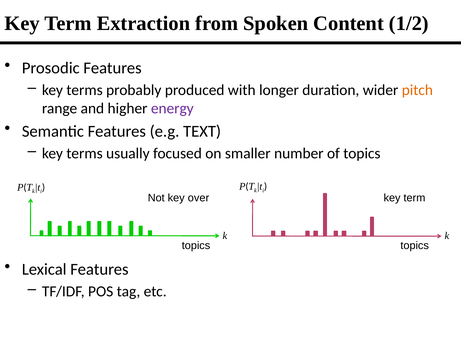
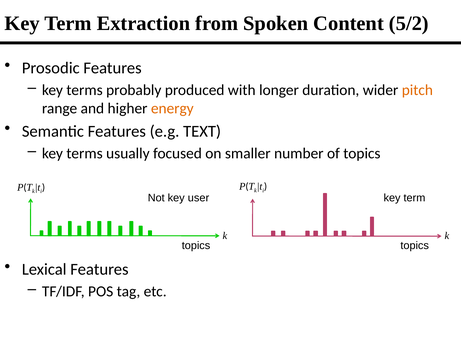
1/2: 1/2 -> 5/2 (409, 23)
energy colour: purple -> orange (172, 108)
over: over -> user (199, 198)
